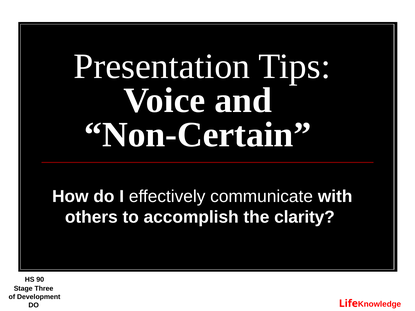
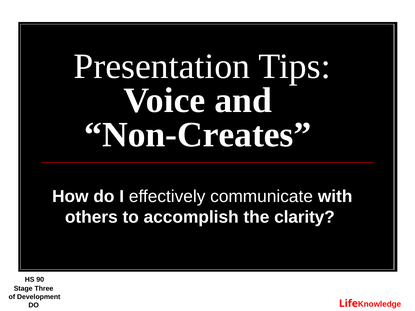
Non-Certain: Non-Certain -> Non-Creates (198, 135)
